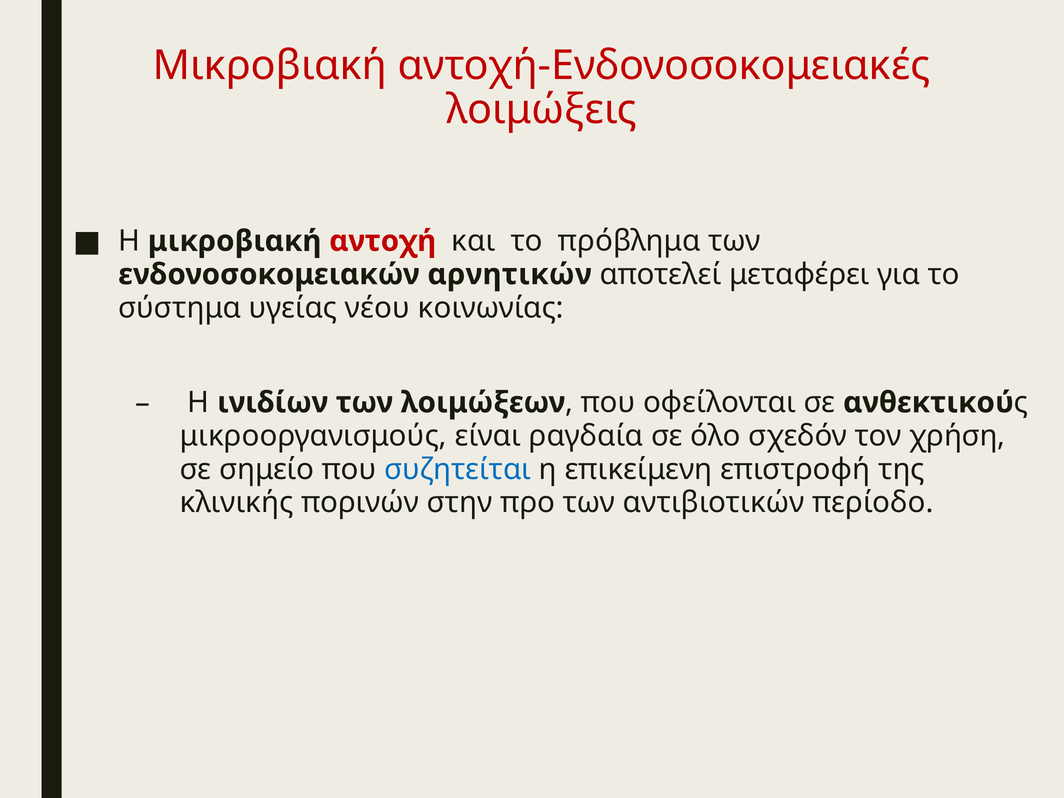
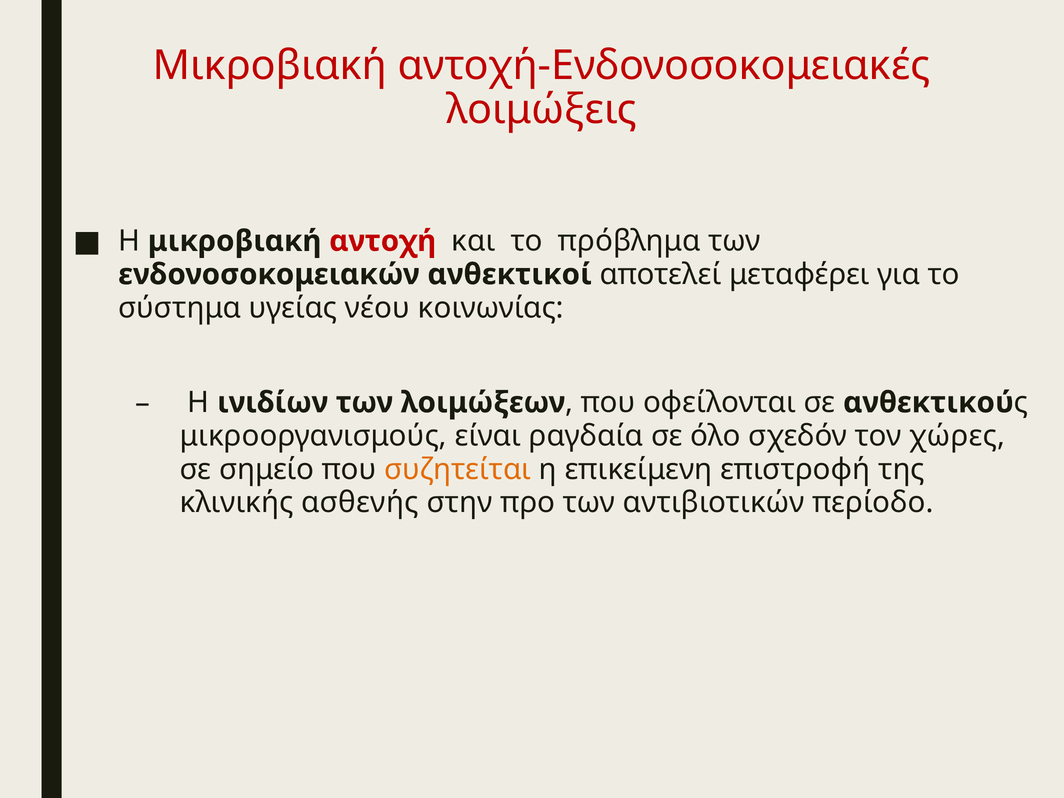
αρνητικών: αρνητικών -> ανθεκτικοί (510, 274)
χρήση: χρήση -> χώρες (957, 436)
συζητείται colour: blue -> orange (458, 469)
πορινών: πορινών -> ασθενής (360, 503)
